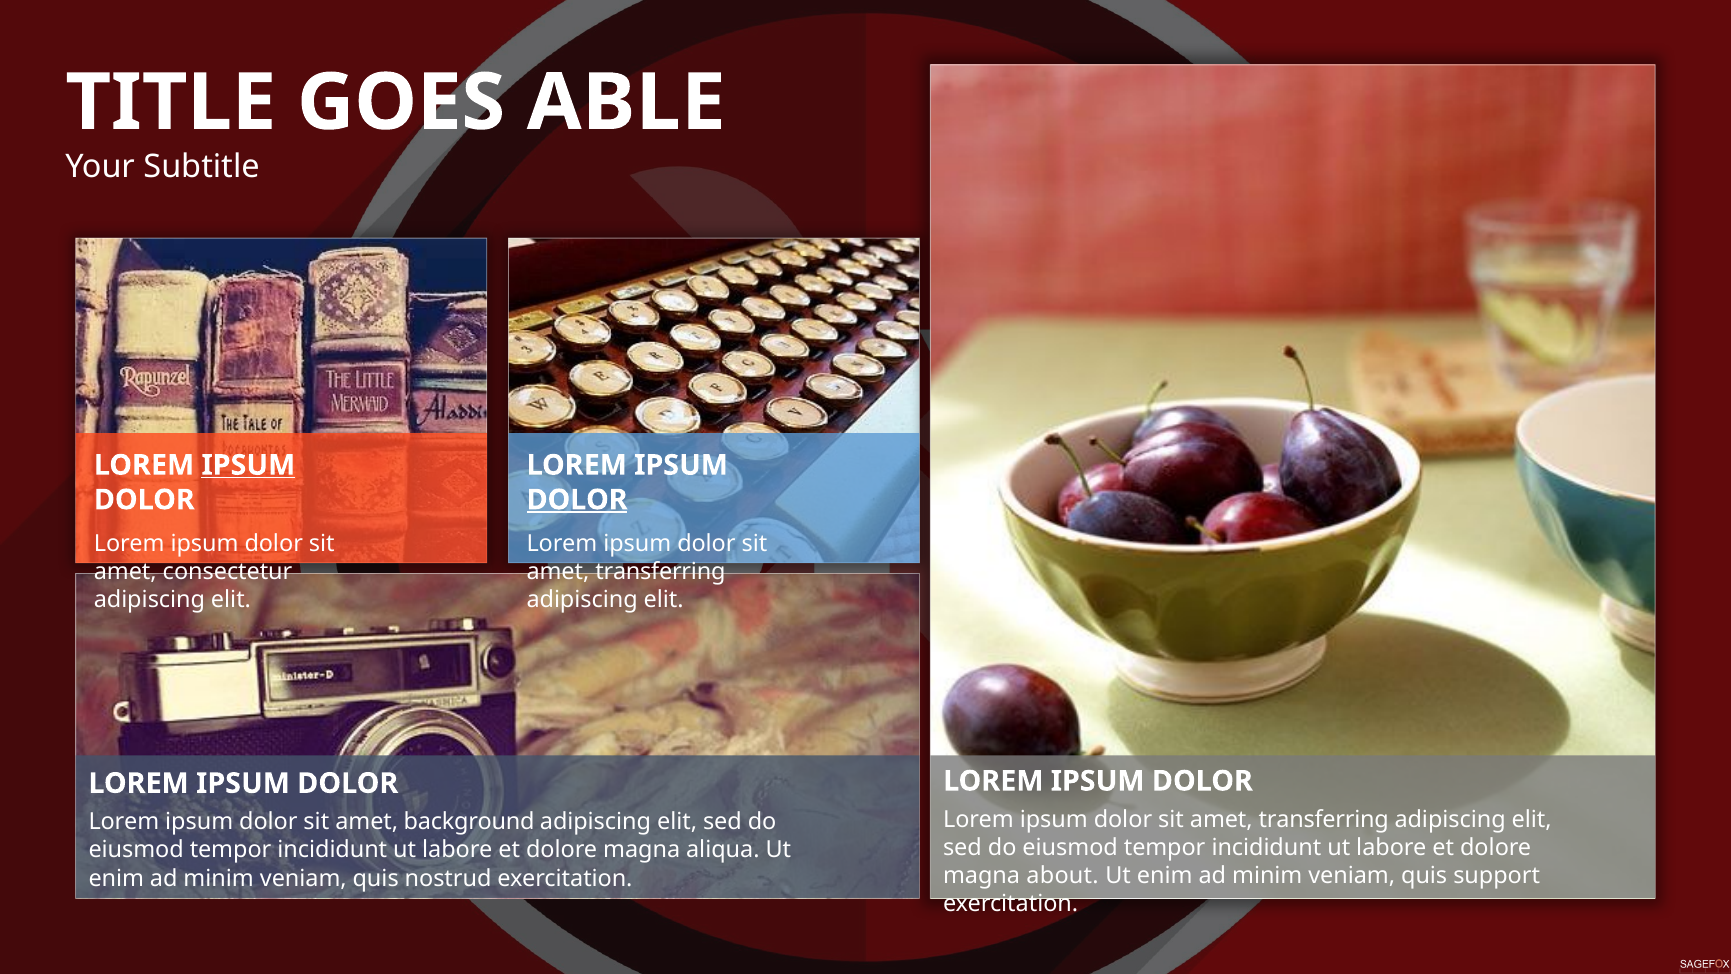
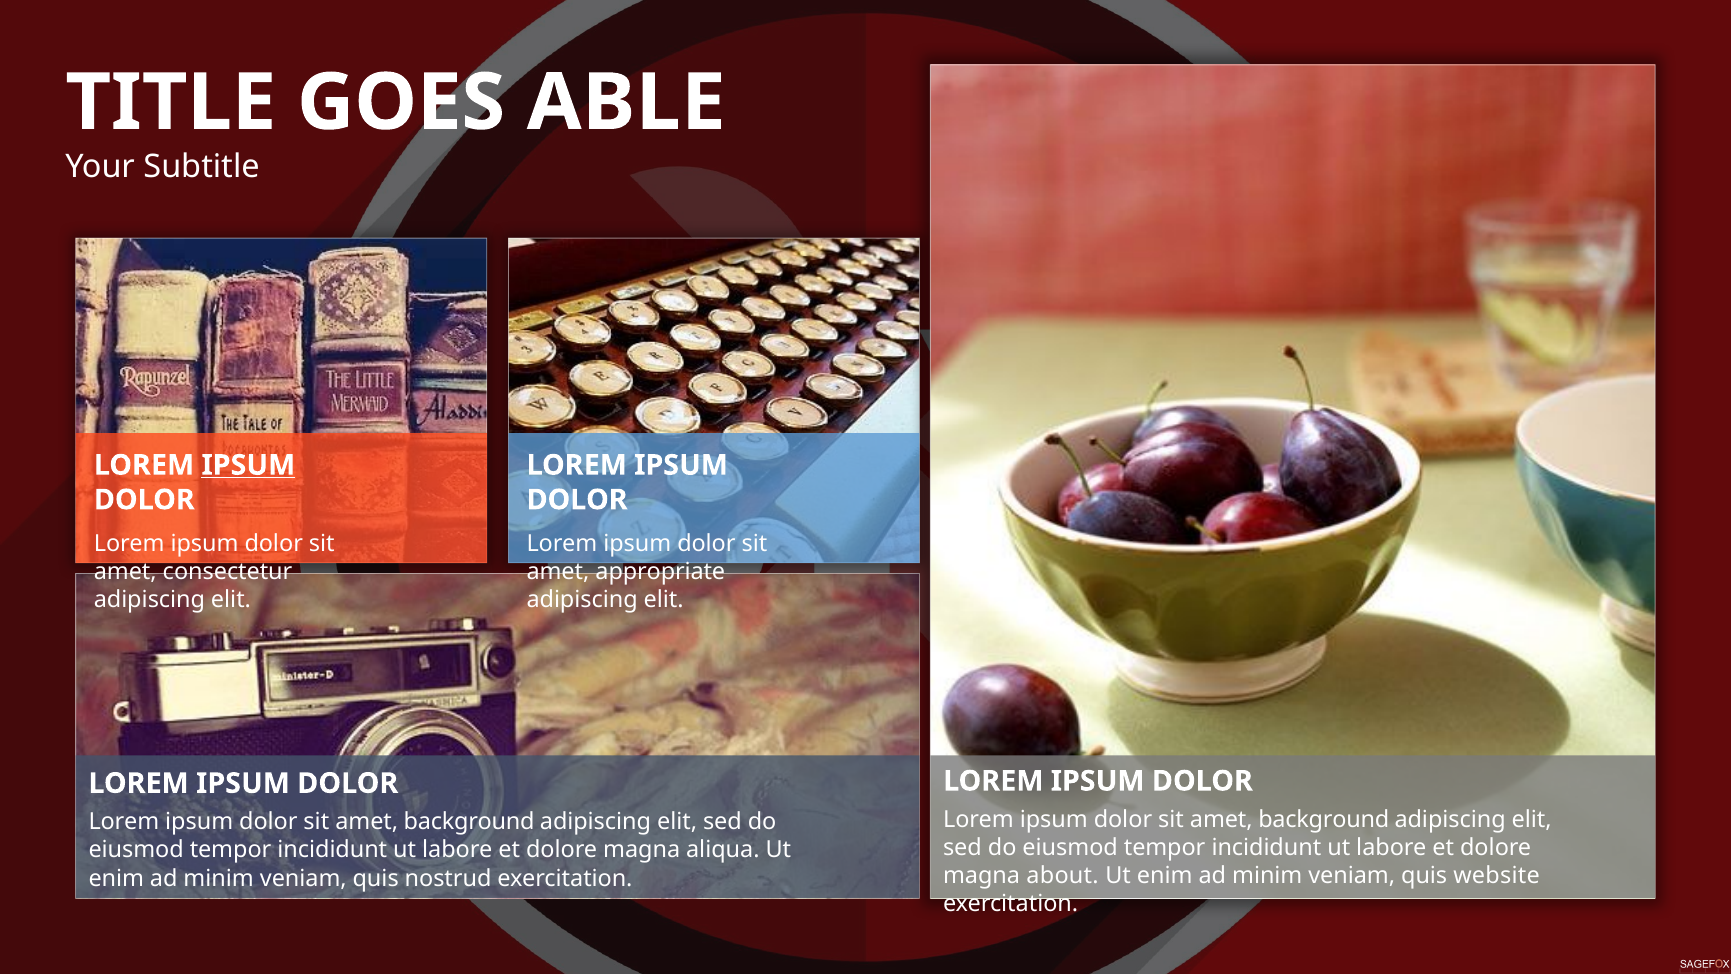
DOLOR underline: present -> none (577, 500)
transferring: transferring -> appropriate (660, 571)
transferring: transferring -> background (1324, 819)
support: support -> website (1497, 876)
